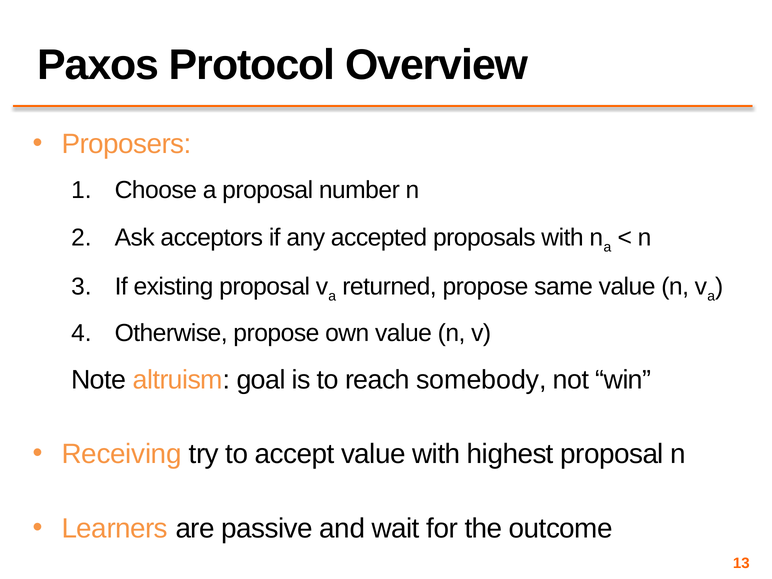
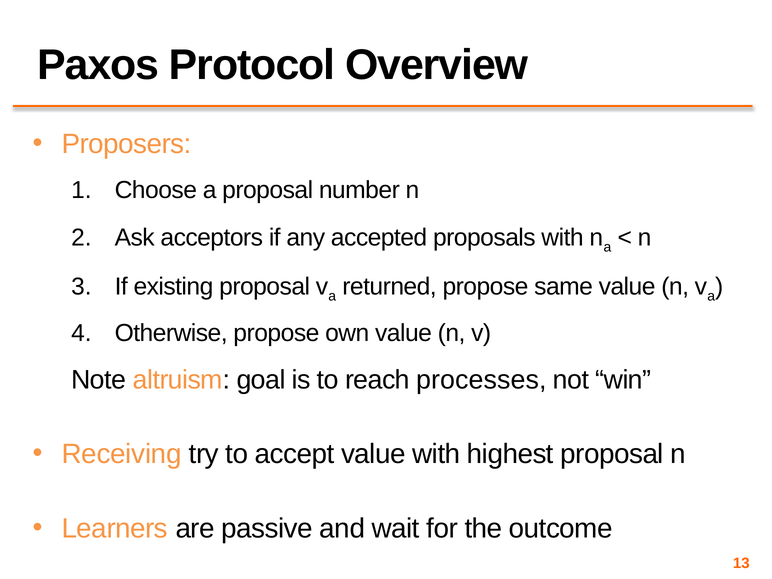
somebody: somebody -> processes (481, 380)
